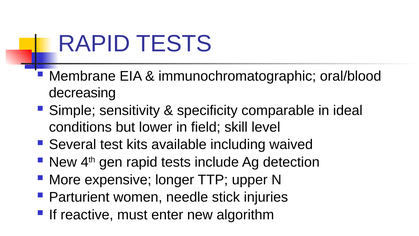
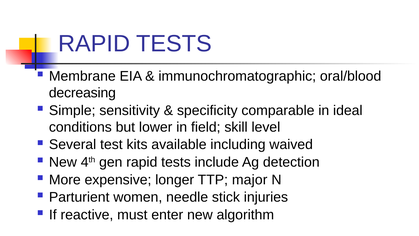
upper: upper -> major (250, 179)
